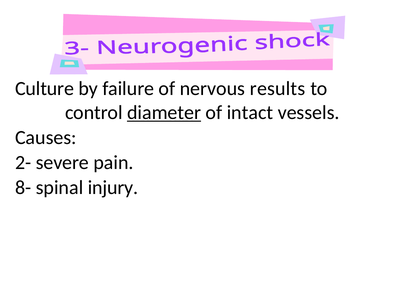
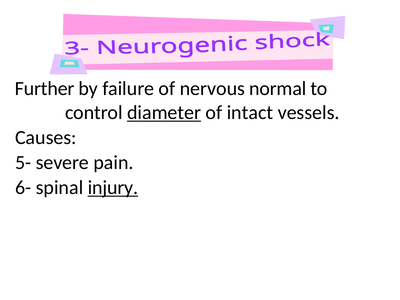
Culture: Culture -> Further (45, 89)
results: results -> normal (278, 89)
2-: 2- -> 5- (23, 163)
8-: 8- -> 6- (23, 188)
injury underline: none -> present (113, 188)
